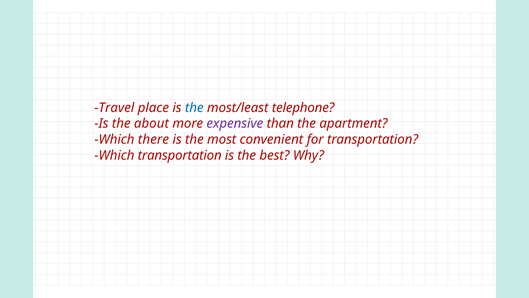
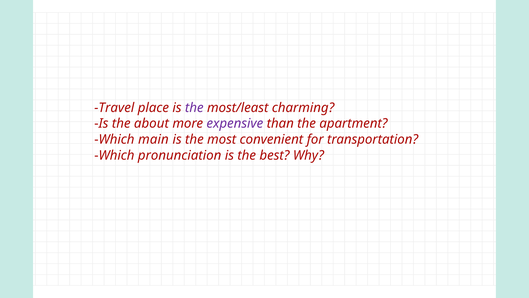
the colour: blue -> purple (194, 108)
telephone: telephone -> charming (303, 108)
there: there -> main (153, 139)
Which transportation: transportation -> pronunciation (180, 155)
